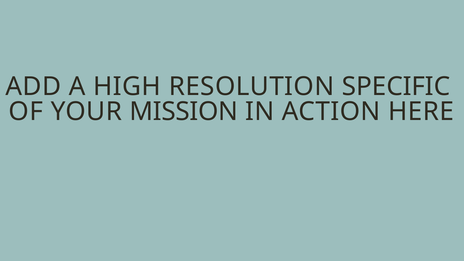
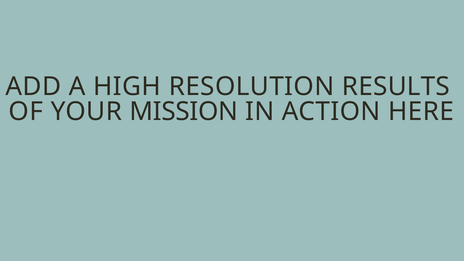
SPECIFIC: SPECIFIC -> RESULTS (396, 86)
